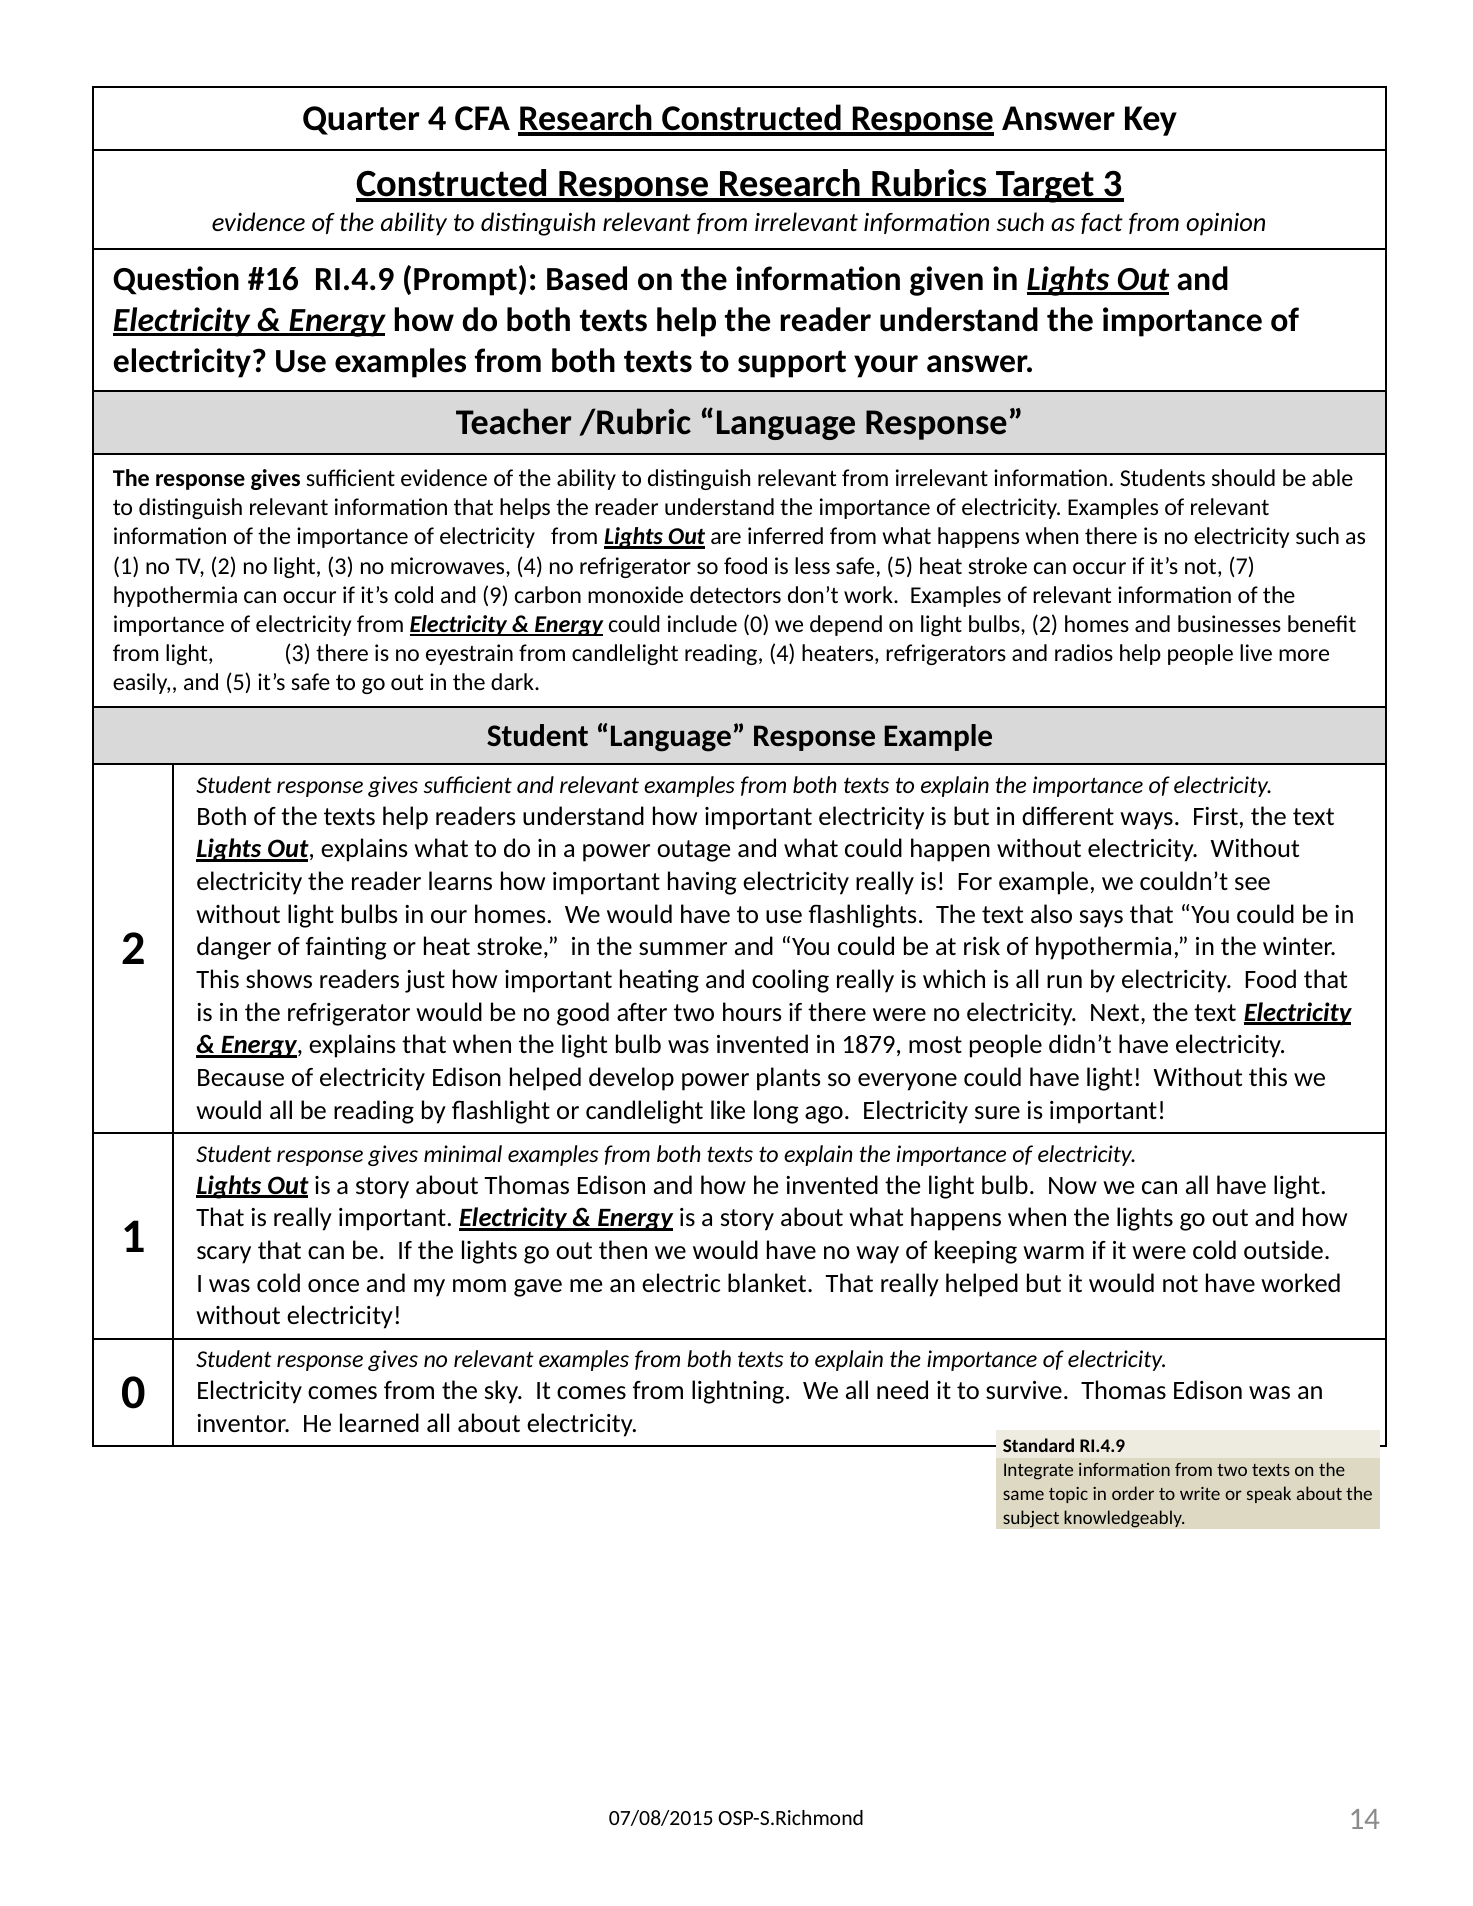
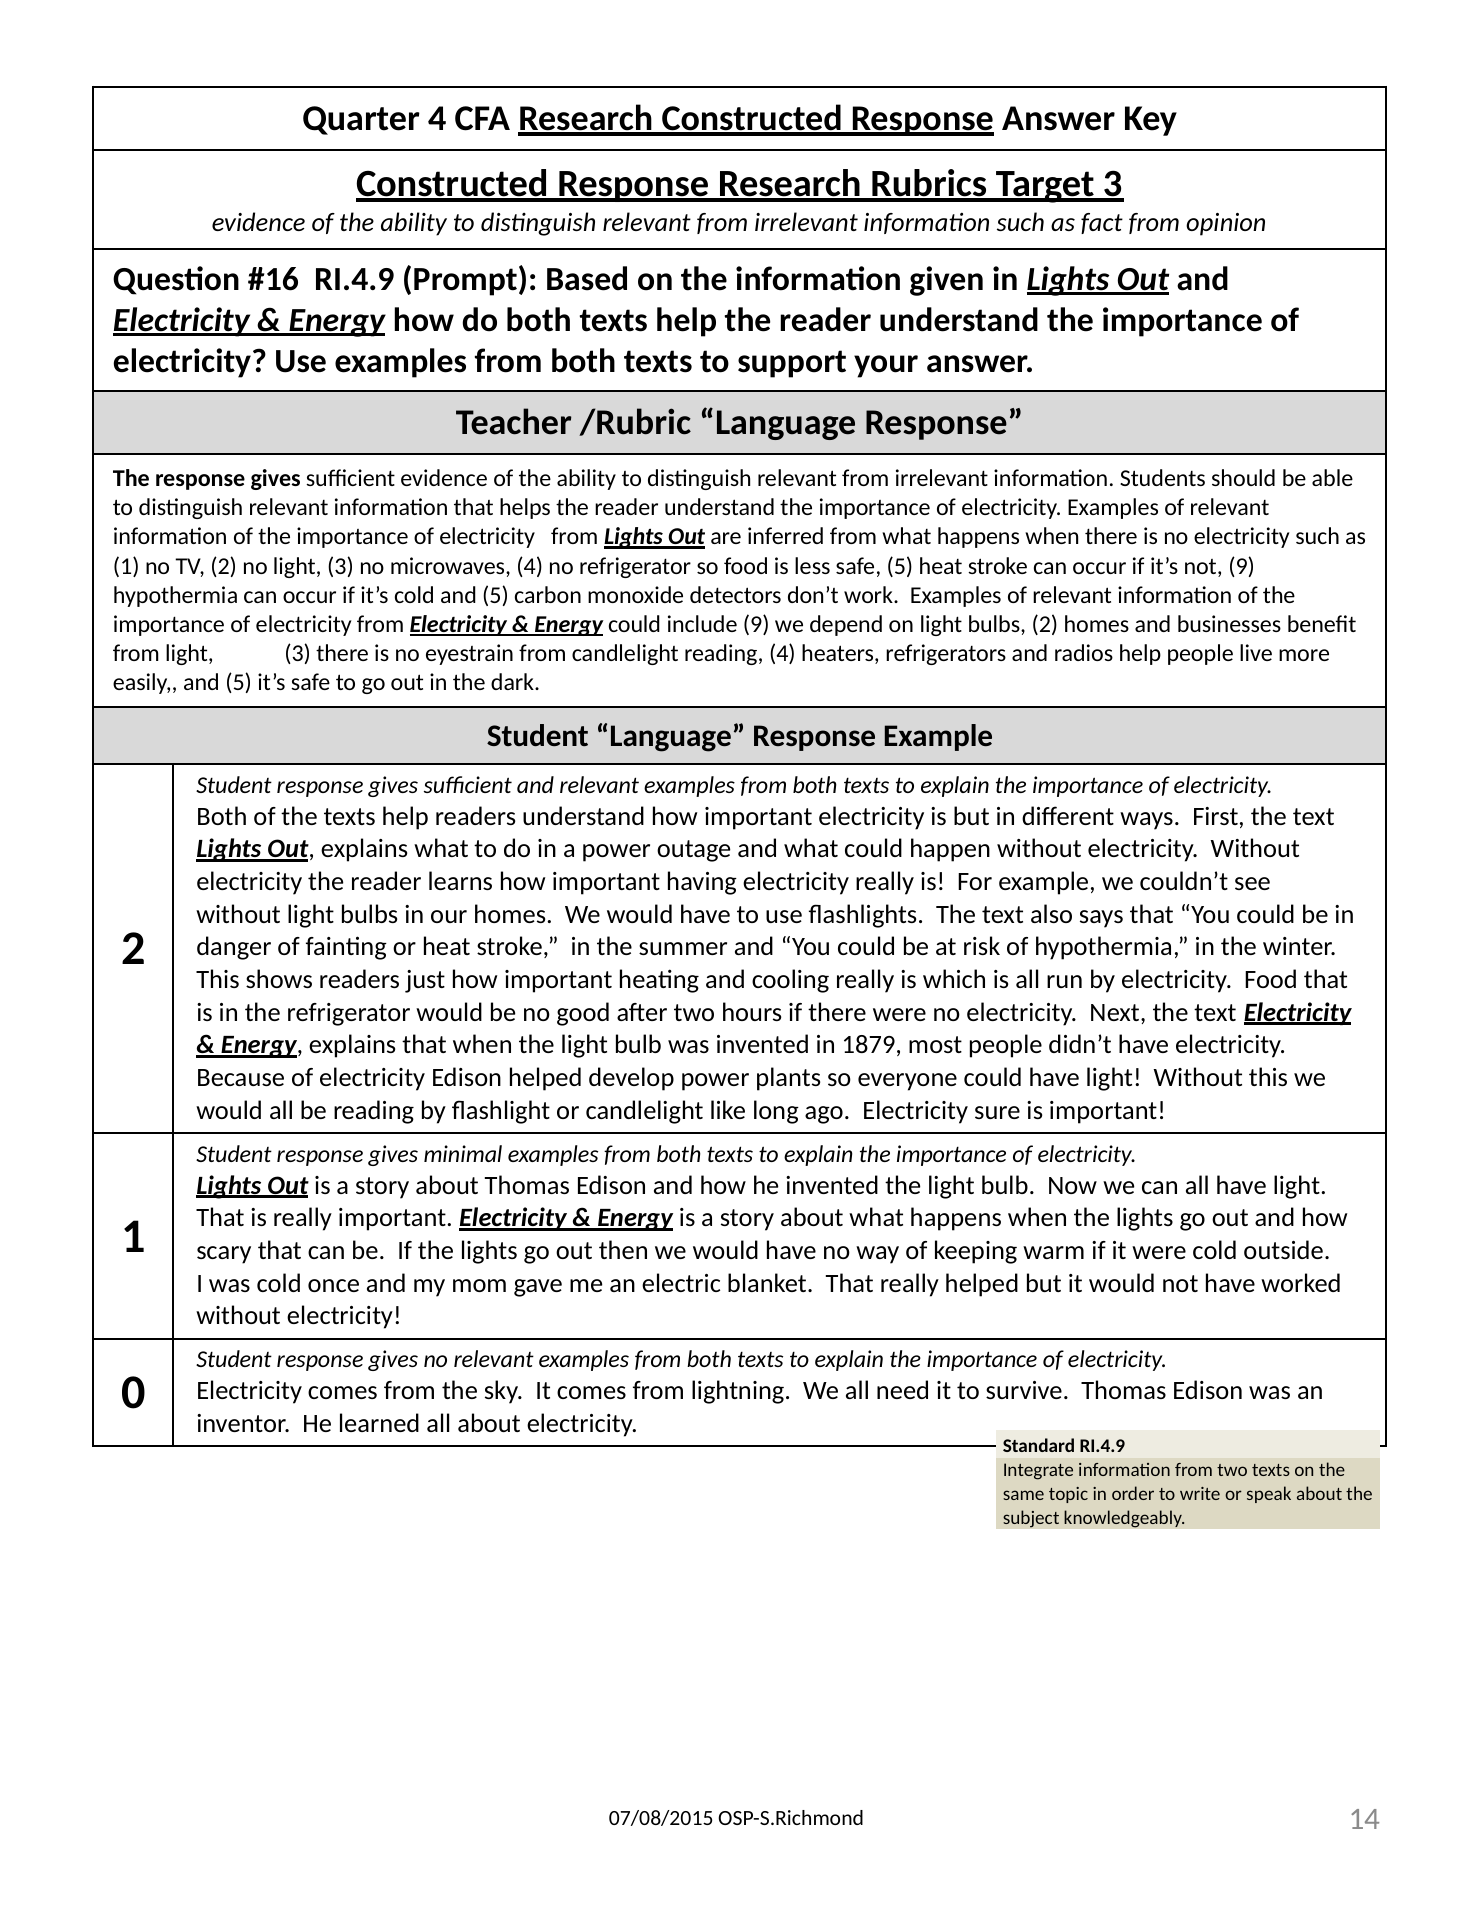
not 7: 7 -> 9 (1242, 566)
cold and 9: 9 -> 5 (495, 595)
include 0: 0 -> 9 (756, 625)
